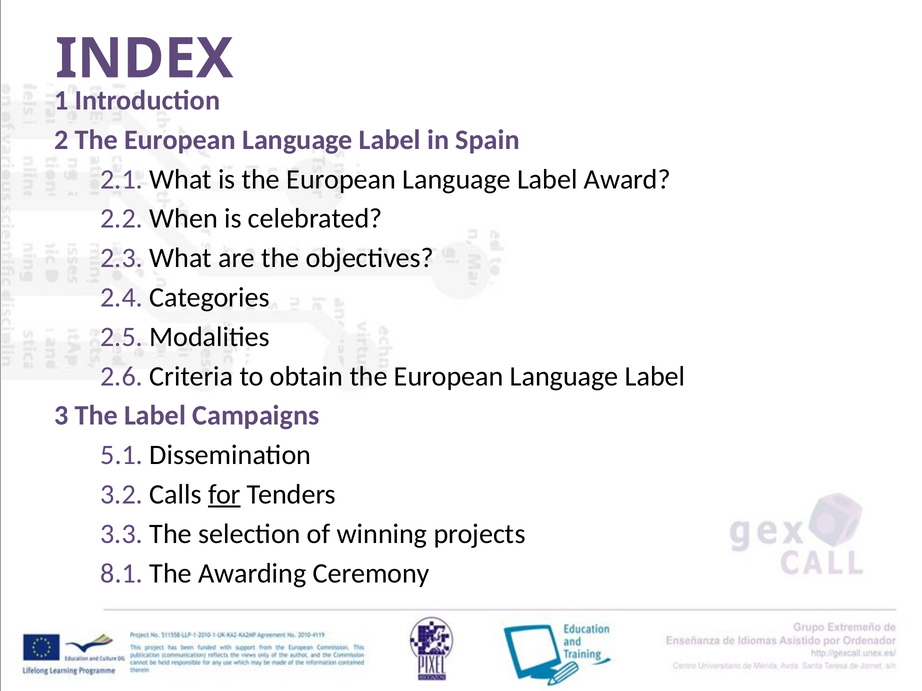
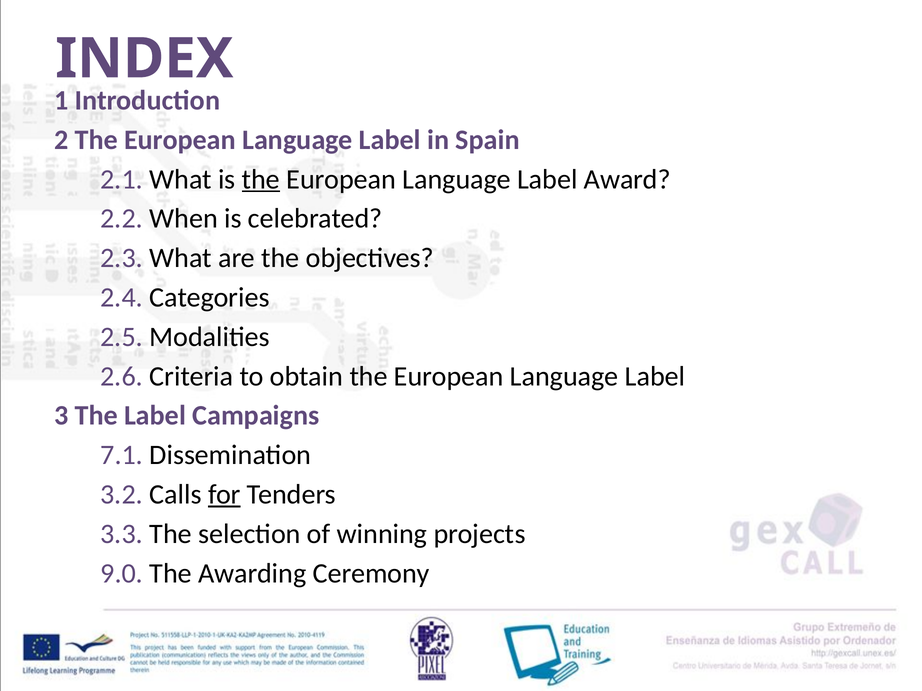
the underline: none -> present (261, 179)
5.1: 5.1 -> 7.1 (122, 455)
8.1: 8.1 -> 9.0 (122, 574)
